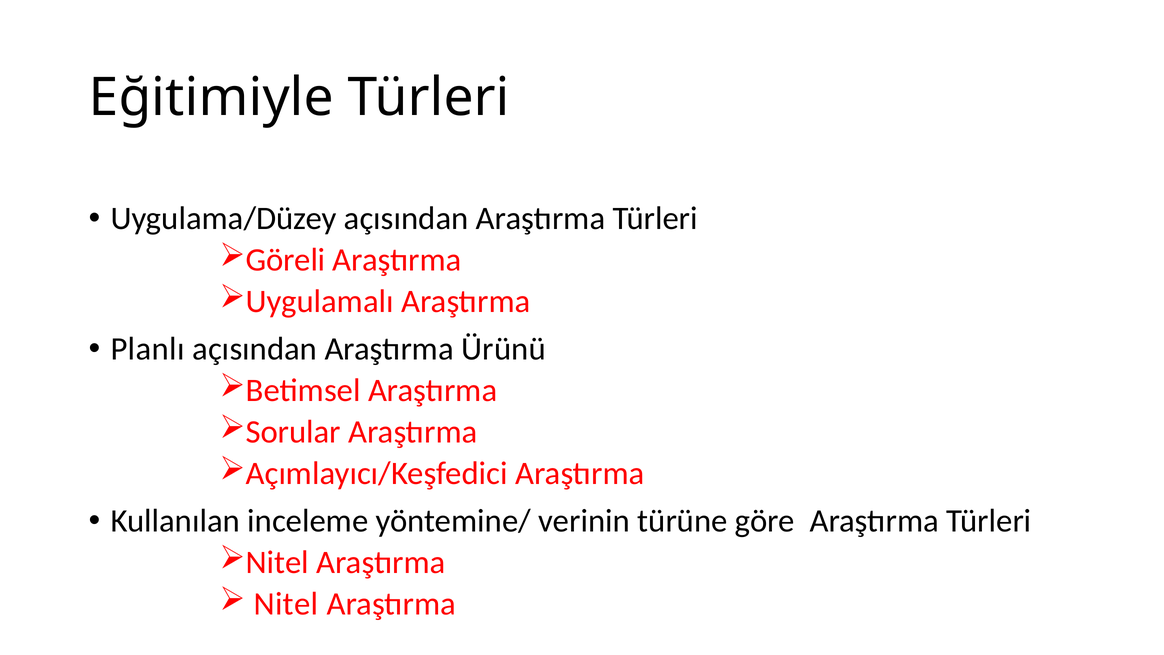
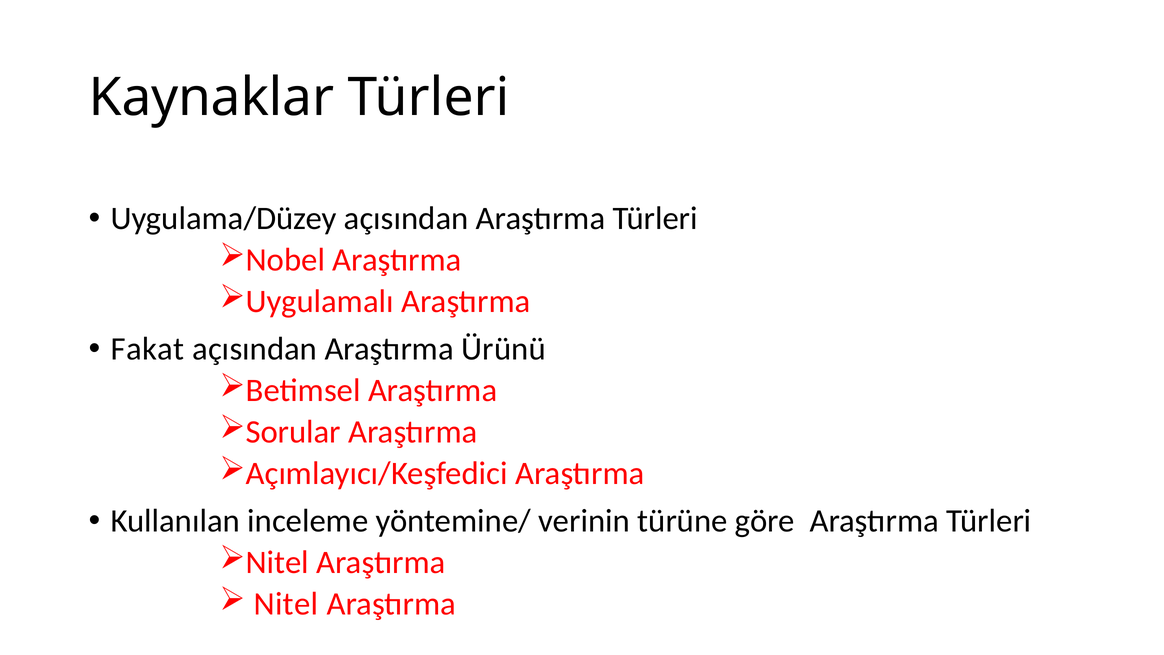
Eğitimiyle: Eğitimiyle -> Kaynaklar (211, 98)
Göreli: Göreli -> Nobel (285, 260)
Planlı: Planlı -> Fakat (148, 349)
